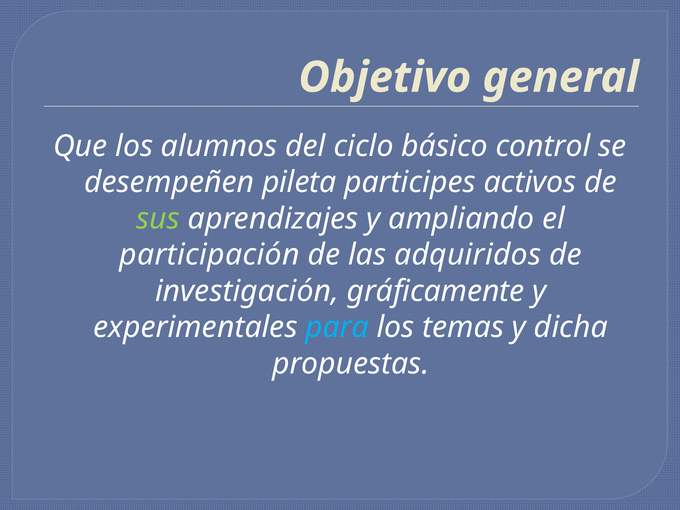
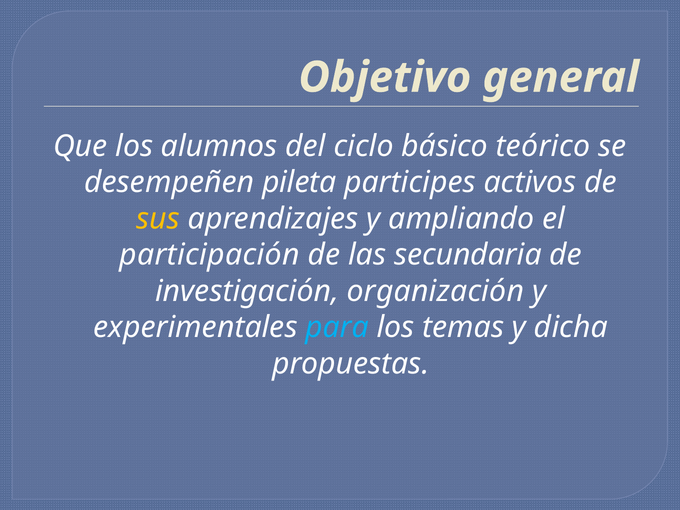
control: control -> teórico (543, 146)
sus colour: light green -> yellow (158, 219)
adquiridos: adquiridos -> secundaria (468, 255)
gráficamente: gráficamente -> organización (435, 291)
